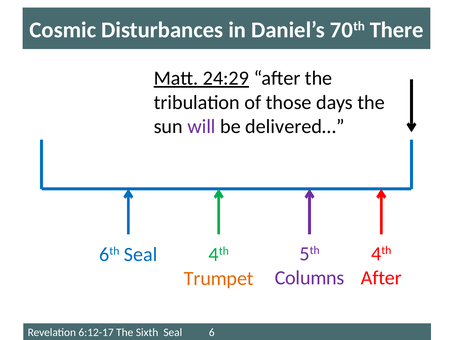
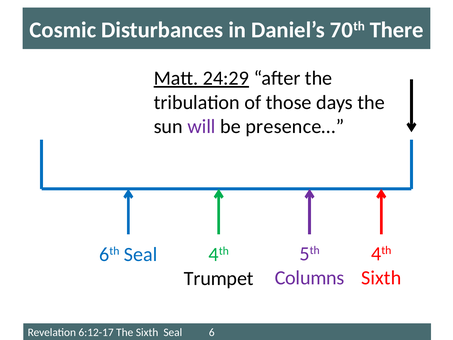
delivered…: delivered… -> presence… (295, 126)
After: After -> Sixth (381, 278)
Trumpet colour: orange -> black (219, 278)
